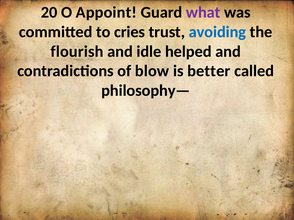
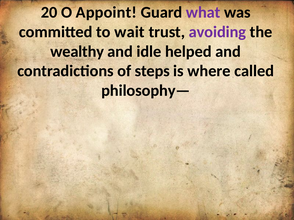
cries: cries -> wait (129, 32)
avoiding colour: blue -> purple (217, 32)
flourish: flourish -> wealthy (77, 52)
blow: blow -> steps (152, 71)
better: better -> where (209, 71)
